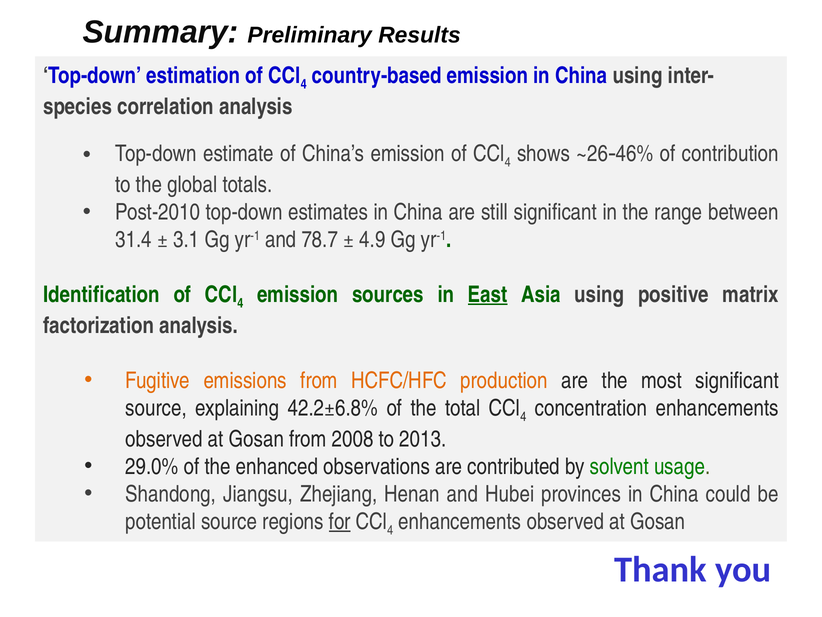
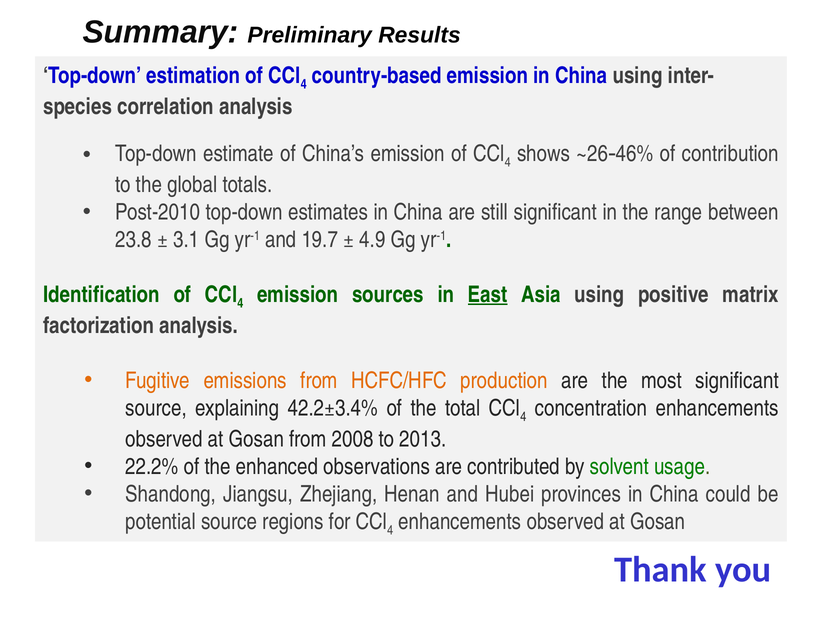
31.4: 31.4 -> 23.8 (134, 240)
78.7: 78.7 -> 19.7 (320, 240)
42.2±6.8%: 42.2±6.8% -> 42.2±3.4% (333, 408)
29.0%: 29.0% -> 22.2% (152, 466)
for underline: present -> none (340, 521)
